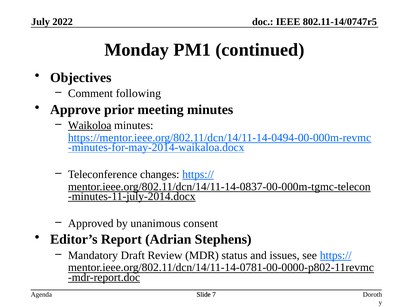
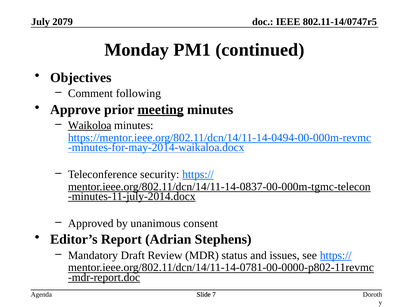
2022: 2022 -> 2079 (63, 22)
meeting underline: none -> present (161, 109)
changes: changes -> security (160, 174)
